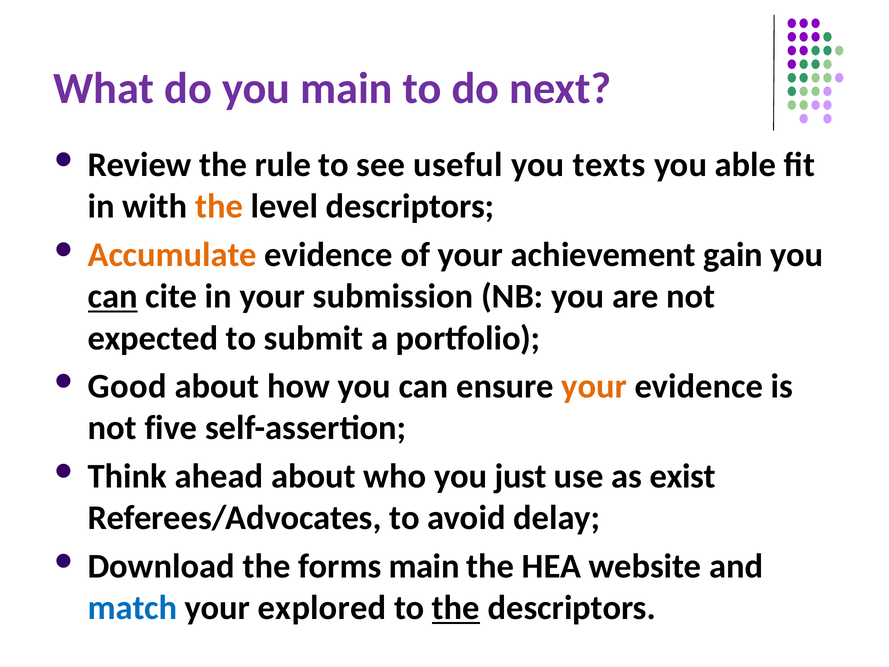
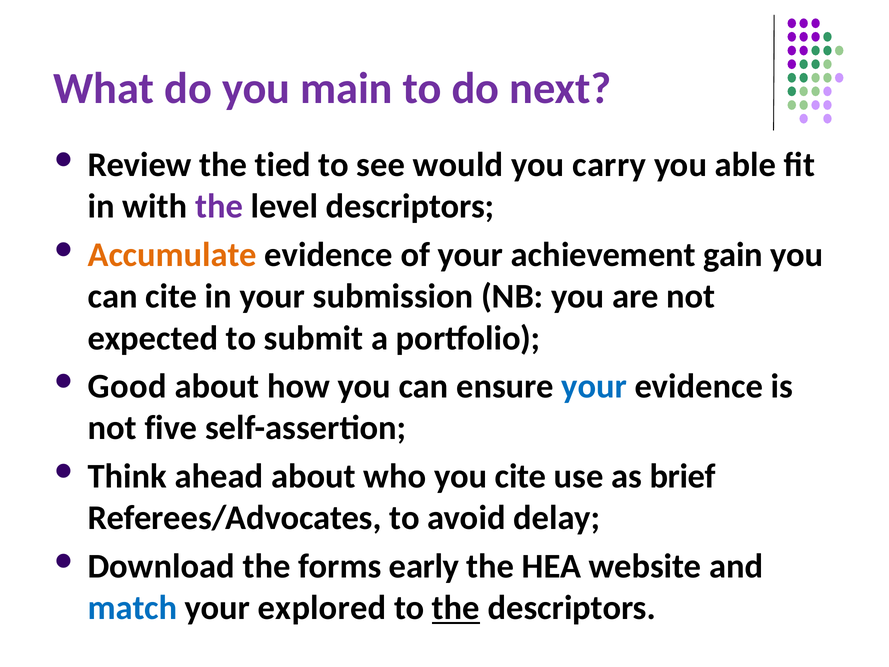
rule: rule -> tied (283, 165)
useful: useful -> would (458, 165)
texts: texts -> carry (609, 165)
the colour: orange -> purple (219, 206)
can underline: present -> none (113, 296)
your colour: orange -> blue (594, 386)
you just: just -> cite (521, 476)
exist: exist -> brief (683, 476)
forms main: main -> early (424, 566)
